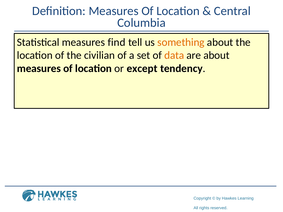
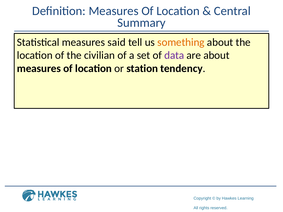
Columbia: Columbia -> Summary (141, 23)
find: find -> said (117, 42)
data colour: orange -> purple (174, 55)
except: except -> station (142, 69)
